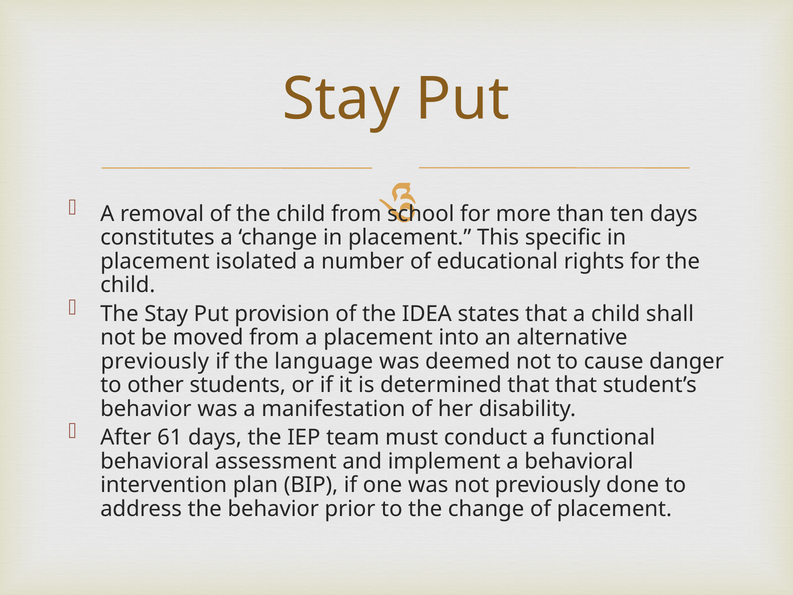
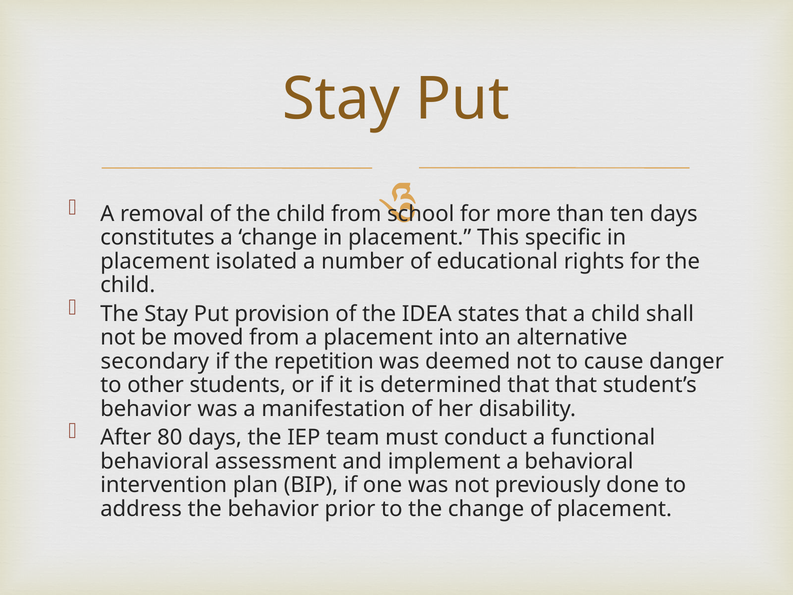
previously: previously -> secondary (155, 361)
language: language -> repetition (324, 361)
61: 61 -> 80 (170, 437)
